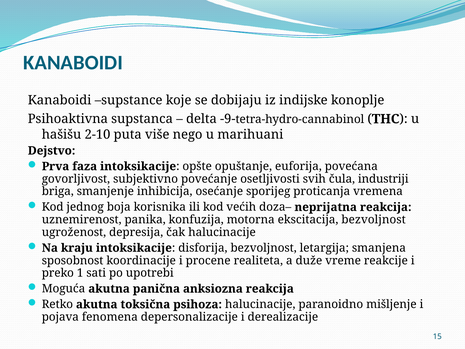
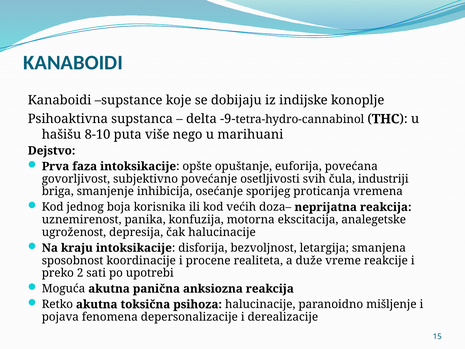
2-10: 2-10 -> 8-10 (97, 134)
ekscitacija bezvoljnost: bezvoljnost -> analegetske (374, 220)
1: 1 -> 2 (80, 273)
